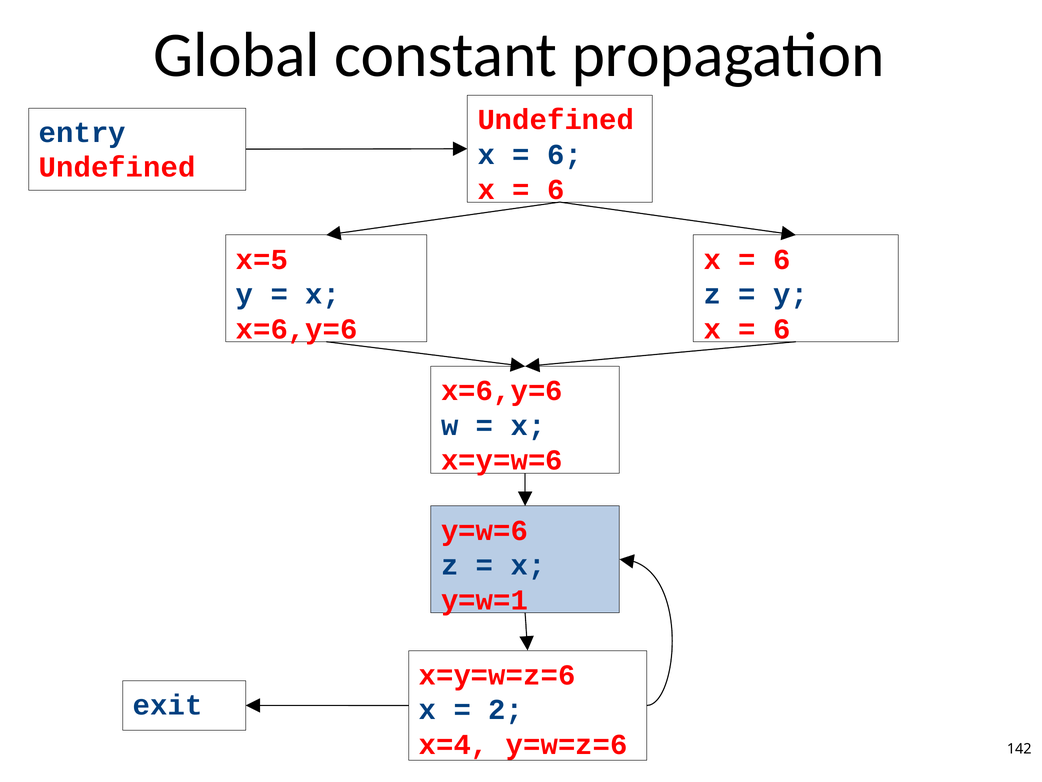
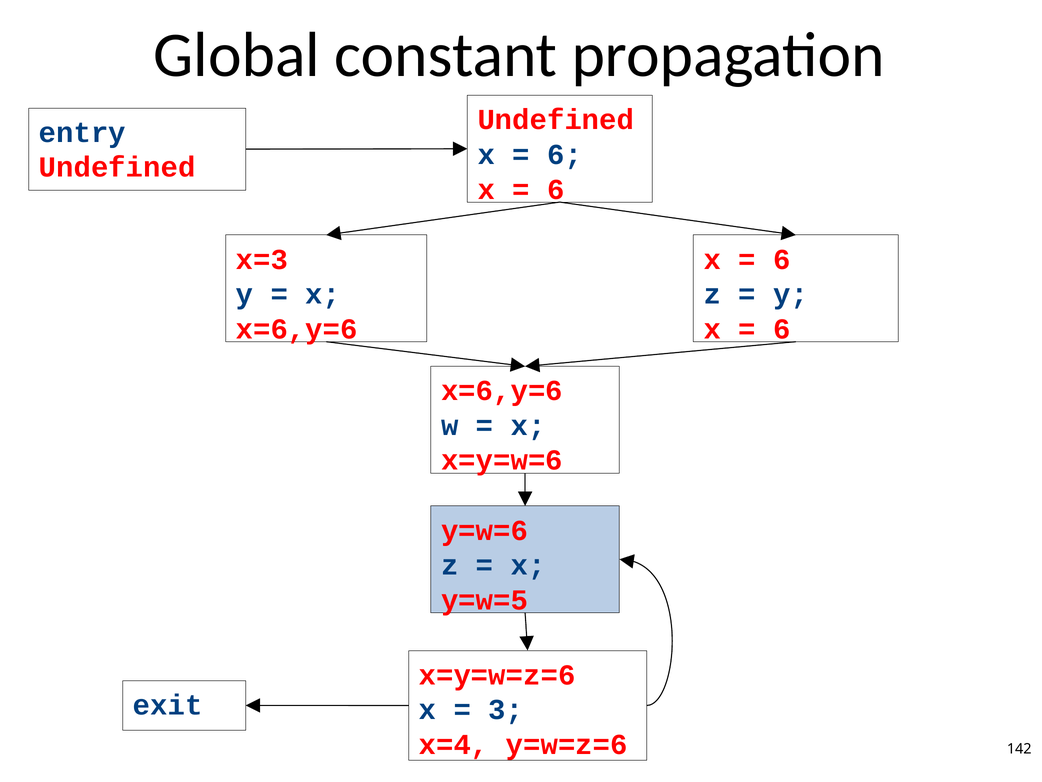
x=5: x=5 -> x=3 (262, 259)
y=w=1: y=w=1 -> y=w=5 (484, 600)
2: 2 -> 3 (506, 709)
